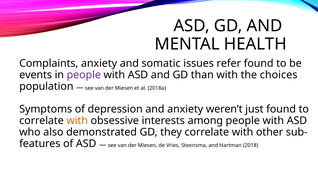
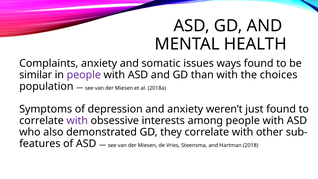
refer: refer -> ways (229, 63)
events: events -> similar (36, 75)
with colour: orange -> purple (77, 121)
